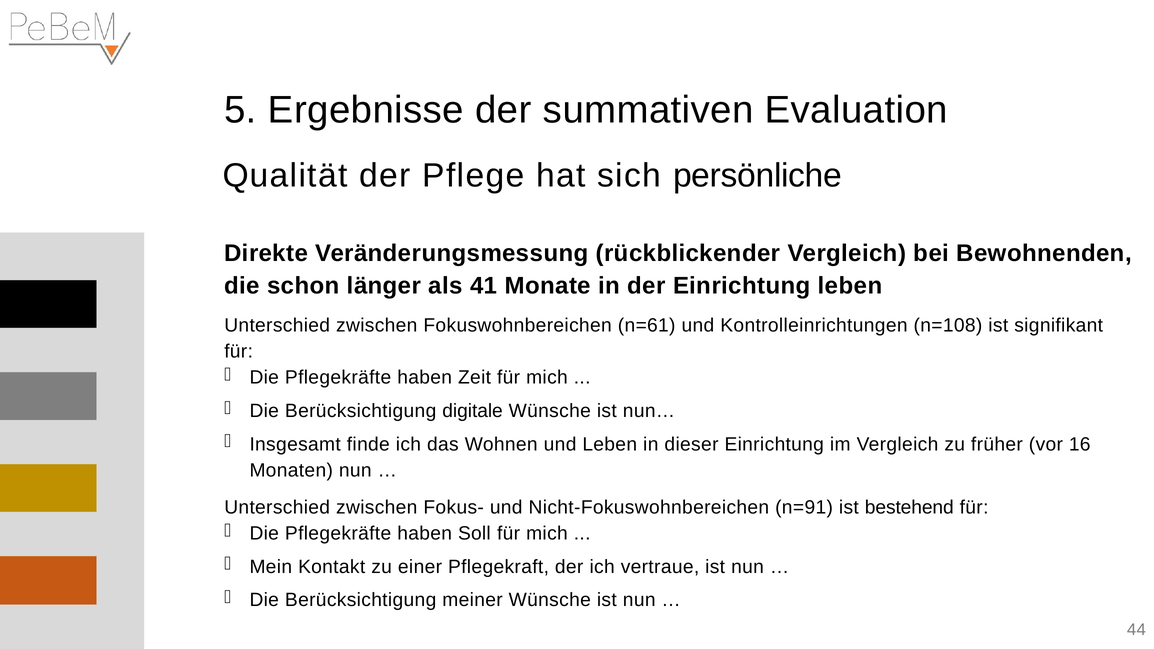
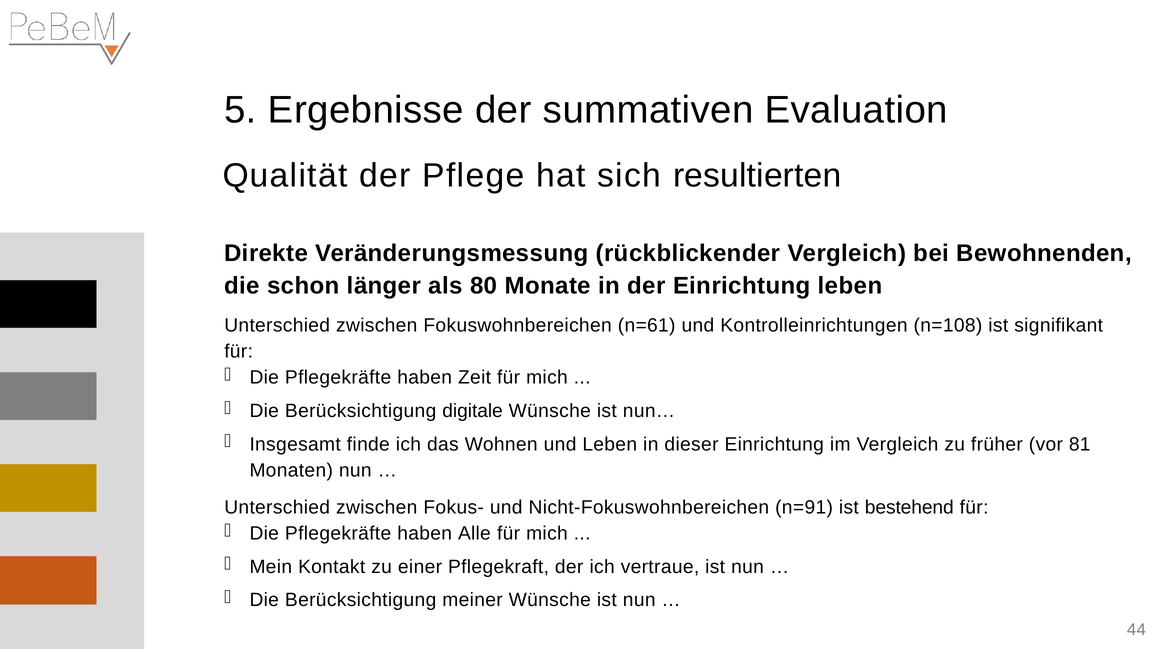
persönliche: persönliche -> resultierten (757, 176)
41: 41 -> 80 (483, 286)
16: 16 -> 81 (1080, 444)
Soll: Soll -> Alle (474, 534)
